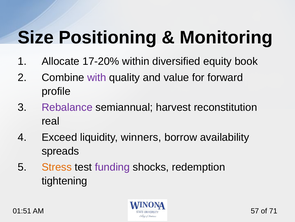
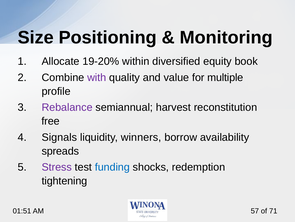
17-20%: 17-20% -> 19-20% (101, 61)
forward: forward -> multiple (225, 77)
real: real -> free (51, 121)
Exceed: Exceed -> Signals (59, 137)
Stress colour: orange -> purple (57, 167)
funding colour: purple -> blue (112, 167)
